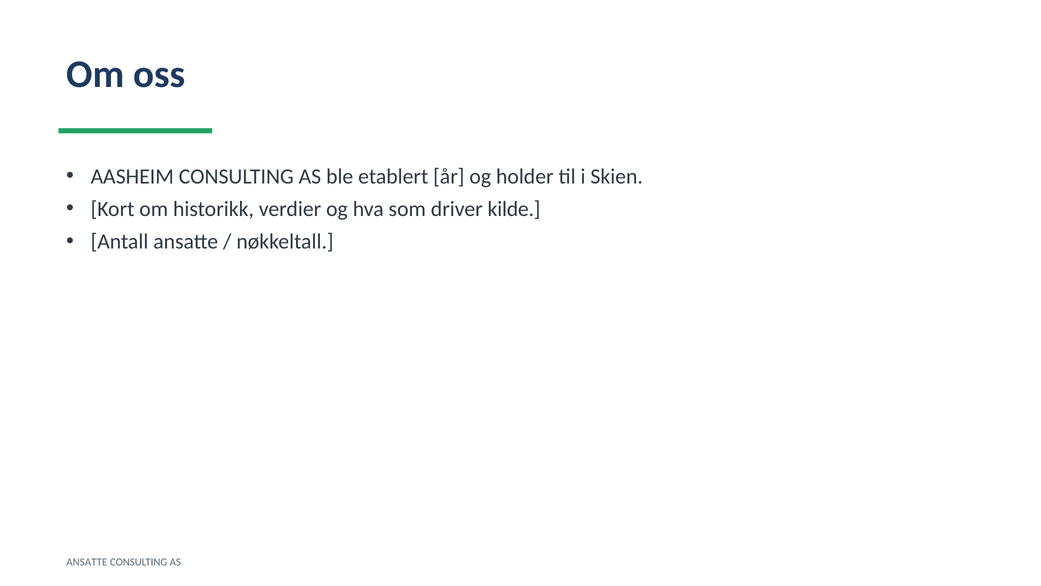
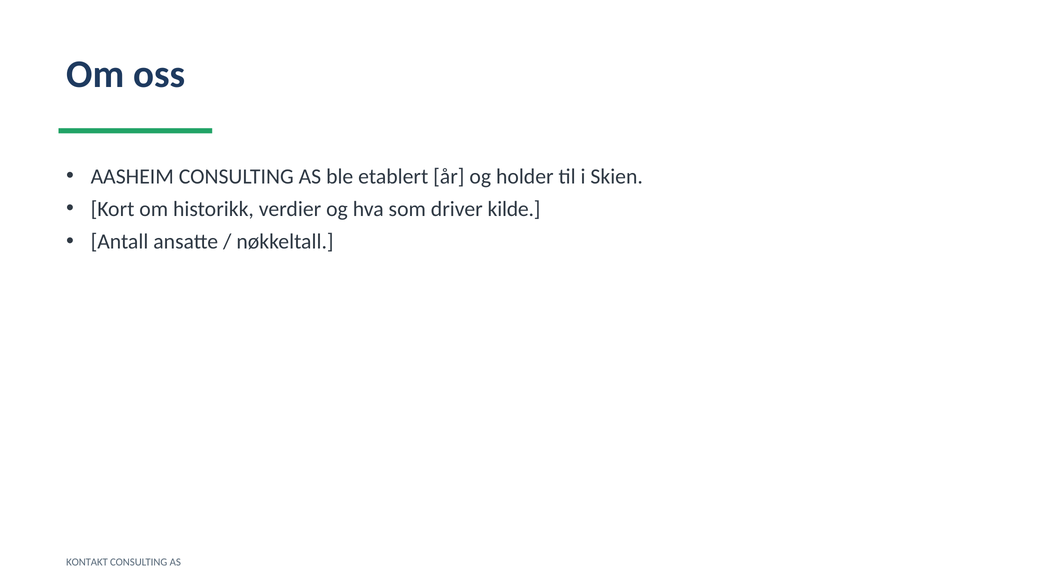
ANSATTE: ANSATTE -> KONTAKT (87, 562)
